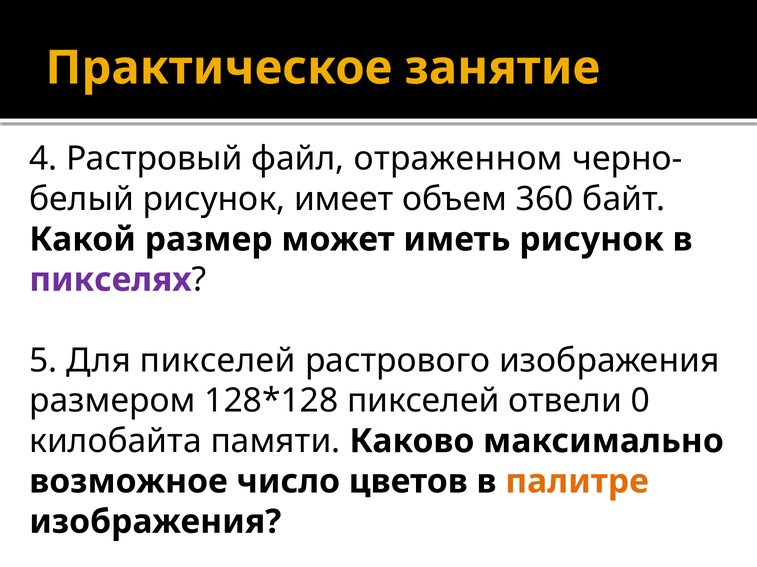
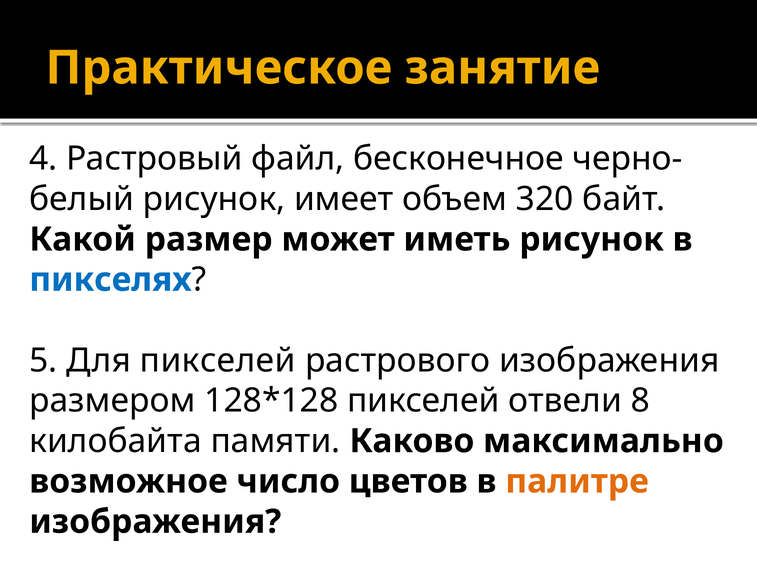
отраженном: отраженном -> бесконечное (459, 159)
360: 360 -> 320 (545, 199)
пикселях colour: purple -> blue (110, 280)
0: 0 -> 8 (640, 401)
